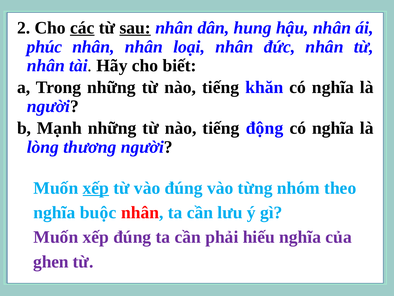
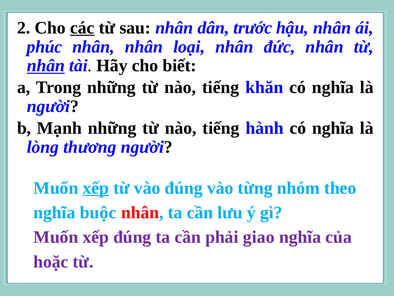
sau underline: present -> none (135, 28)
hung: hung -> trước (253, 28)
nhân underline: none -> present (46, 66)
động: động -> hành (265, 128)
hiếu: hiếu -> giao (259, 237)
ghen: ghen -> hoặc (51, 261)
